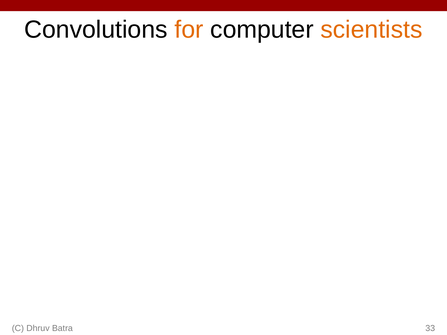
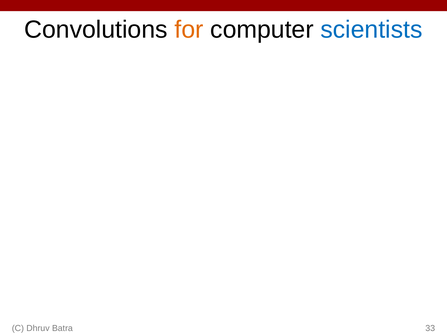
scientists colour: orange -> blue (371, 30)
